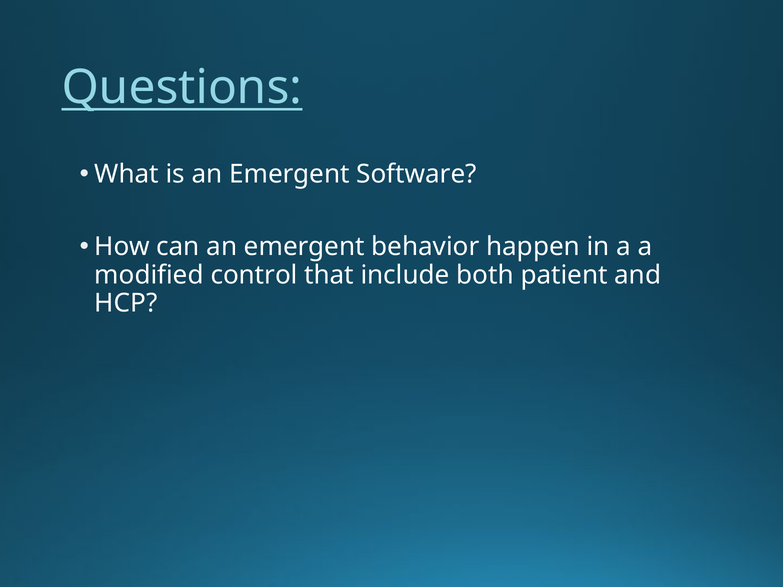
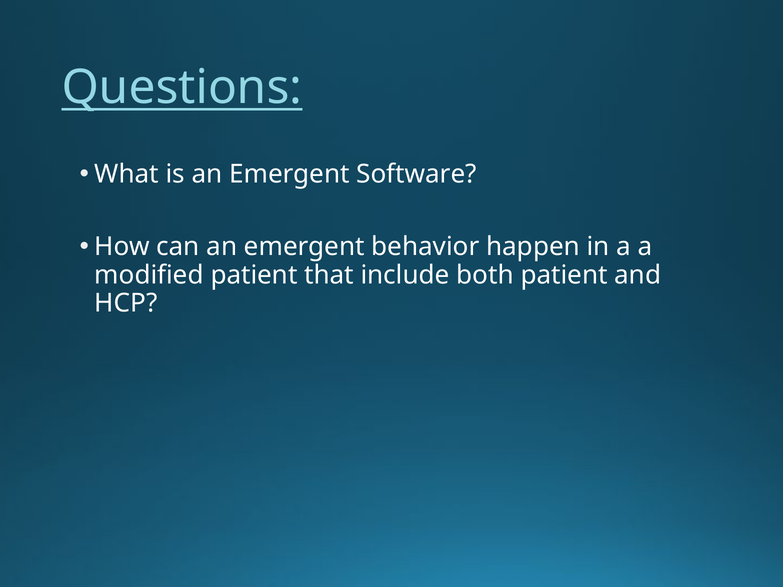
modified control: control -> patient (254, 275)
